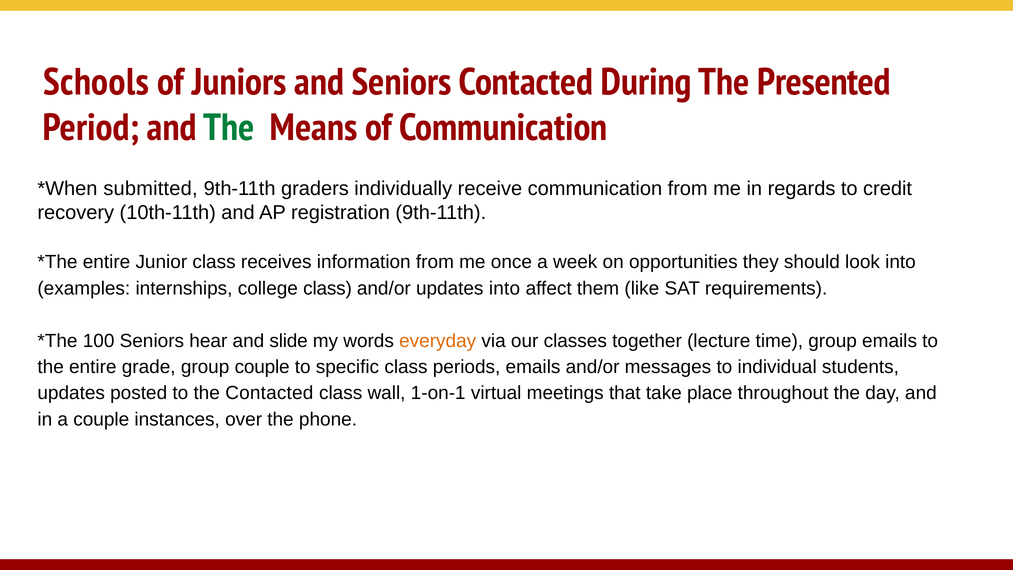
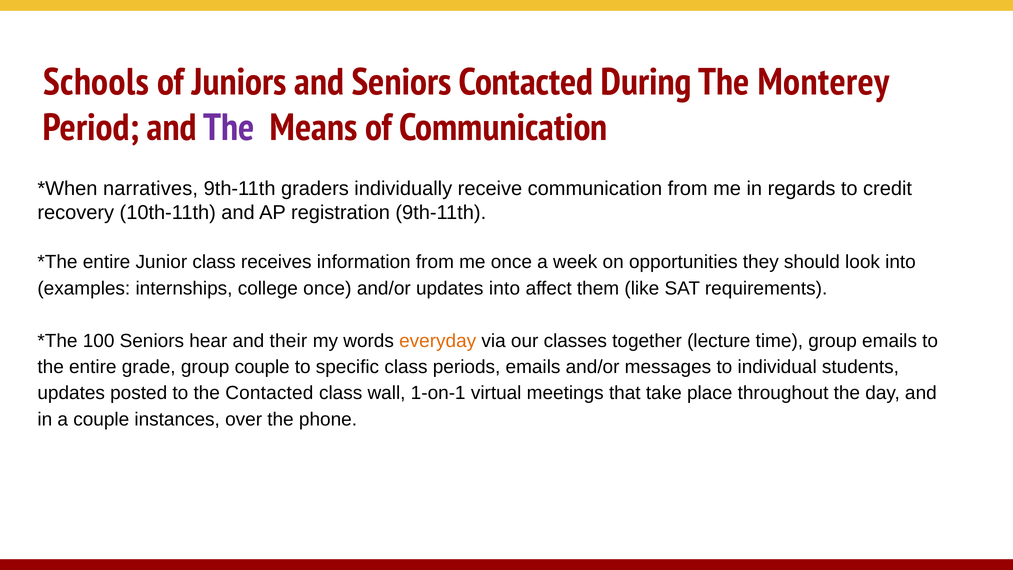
Presented: Presented -> Monterey (824, 82)
The colour: green -> purple (229, 128)
submitted: submitted -> narratives (151, 188)
college class: class -> once (327, 288)
slide: slide -> their (288, 341)
